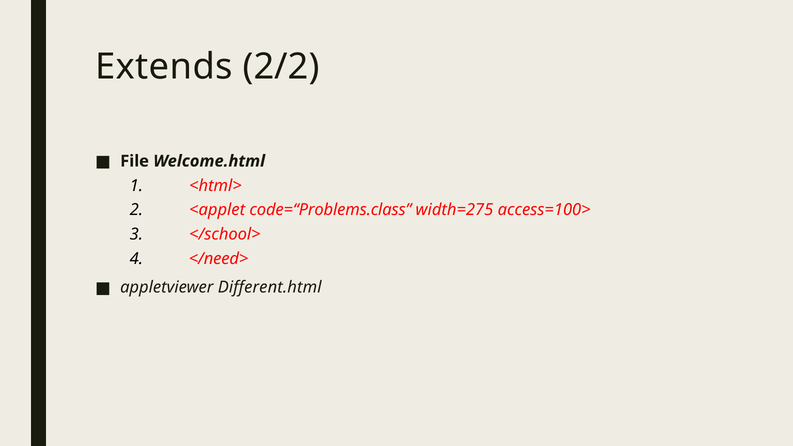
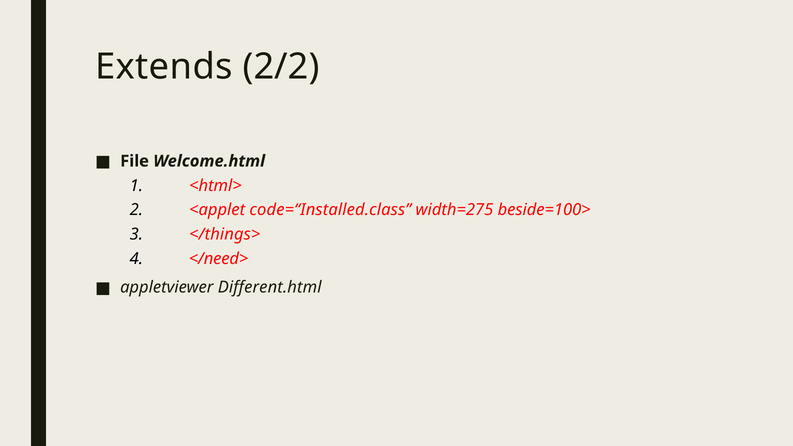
code=“Problems.class: code=“Problems.class -> code=“Installed.class (330, 210)
access=100>: access=100> -> beside=100> (544, 210)
</school>: </school> -> </things> (225, 234)
